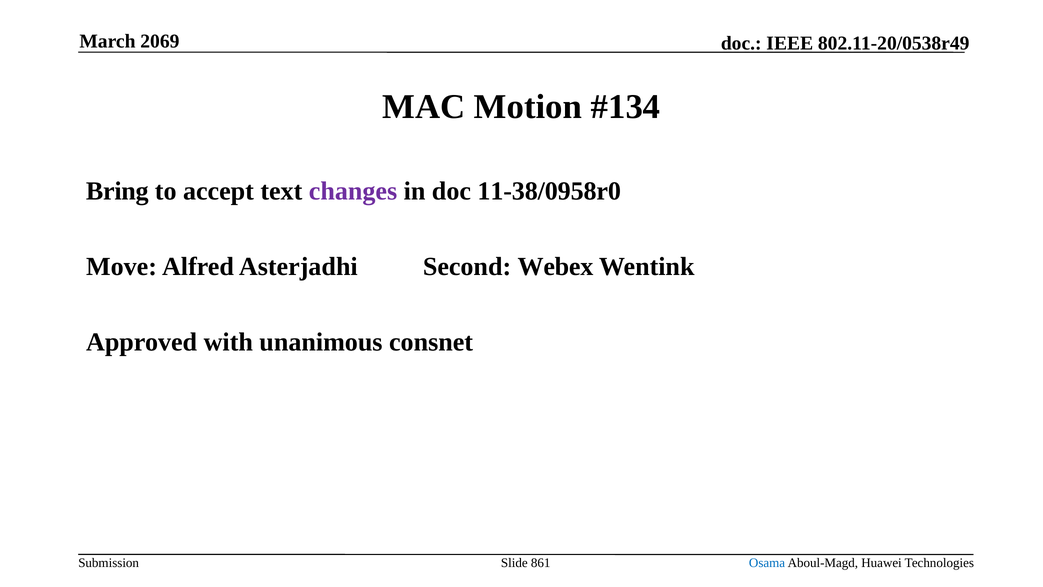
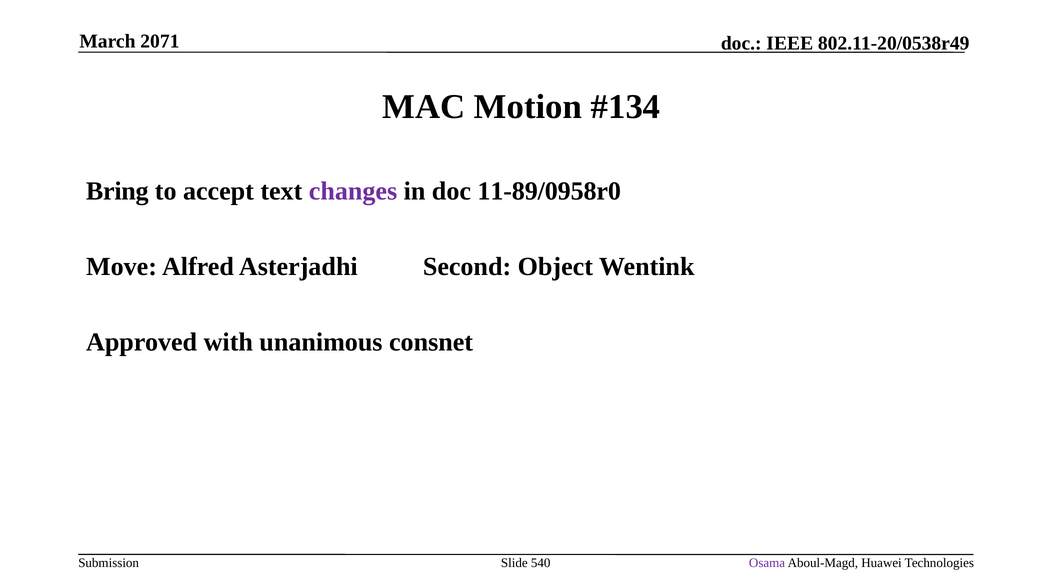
2069: 2069 -> 2071 (160, 41)
11-38/0958r0: 11-38/0958r0 -> 11-89/0958r0 (549, 191)
Webex: Webex -> Object (555, 267)
861: 861 -> 540 (541, 563)
Osama colour: blue -> purple (767, 563)
